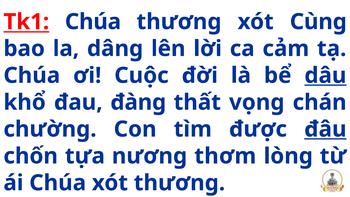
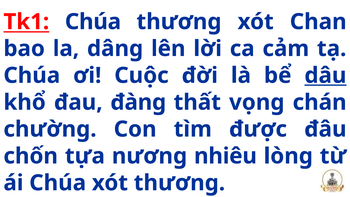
Cùng: Cùng -> Chan (318, 22)
đâu underline: present -> none (325, 129)
thơm: thơm -> nhiêu (225, 156)
